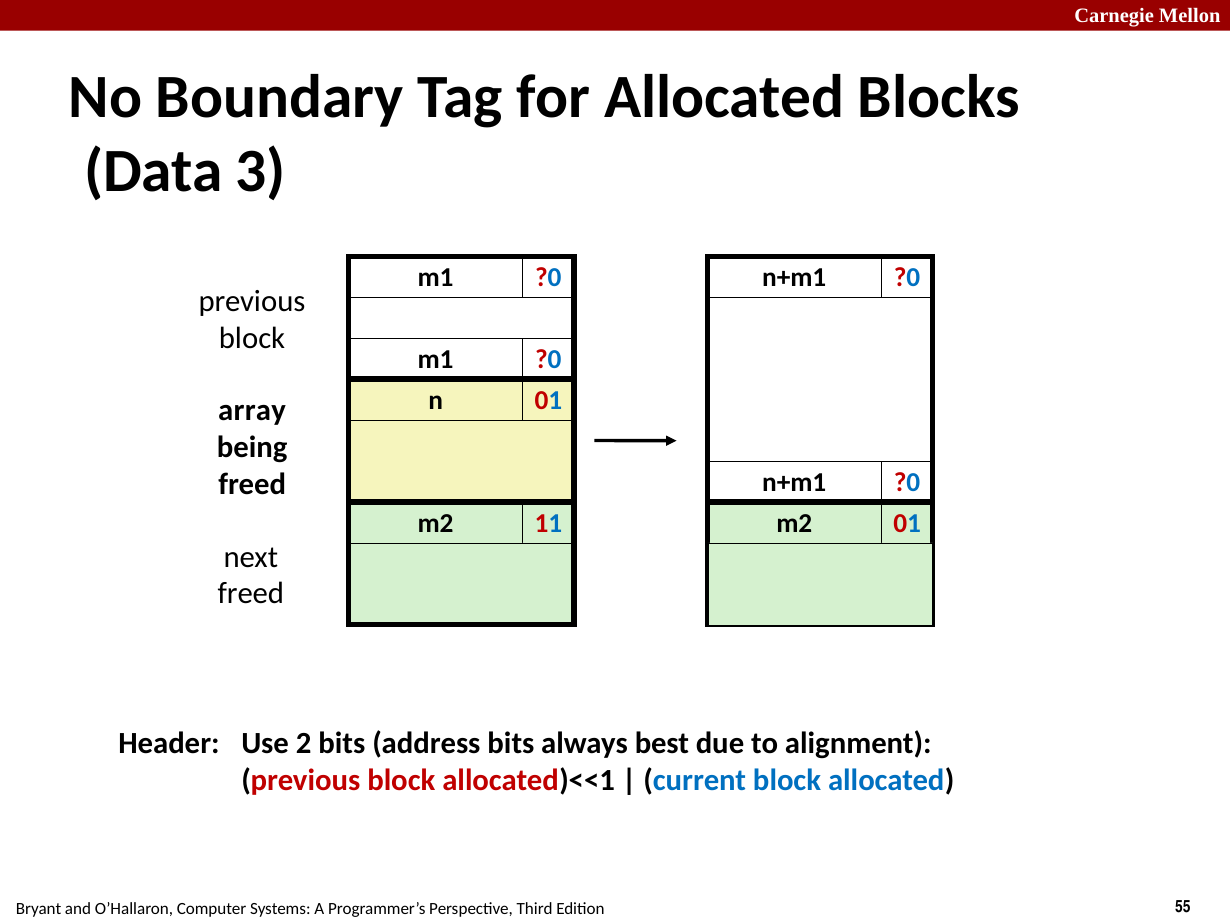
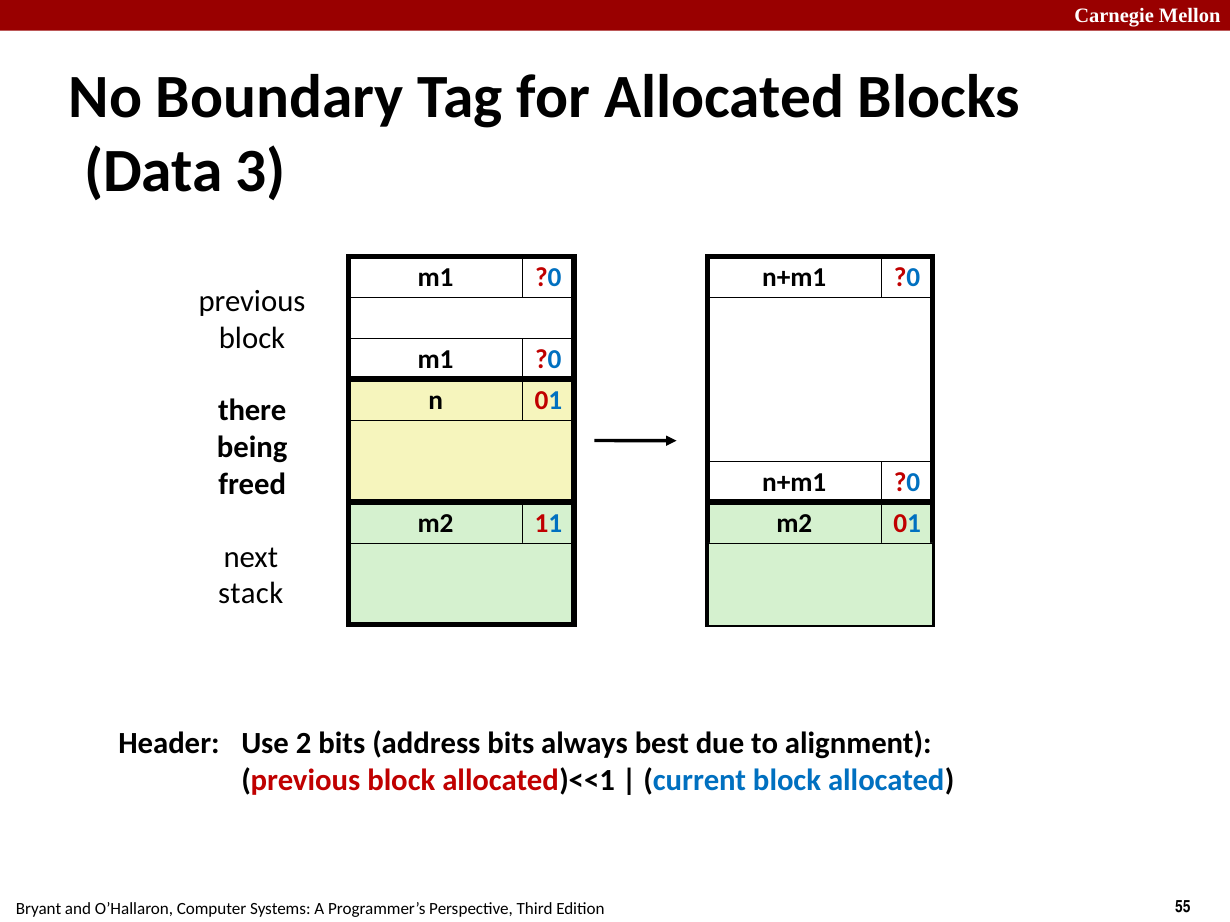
array: array -> there (252, 411)
freed: freed -> stack (251, 594)
